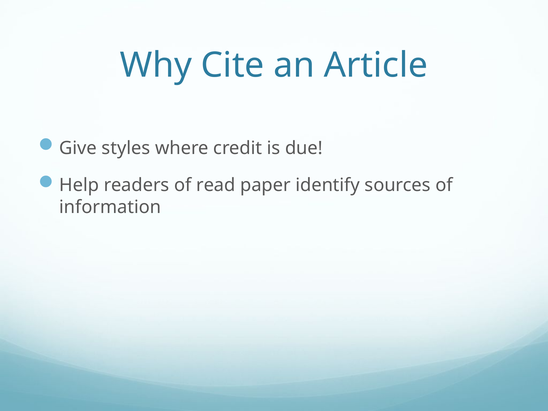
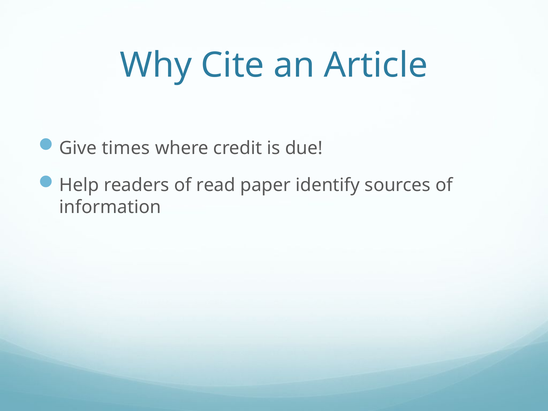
styles: styles -> times (126, 148)
